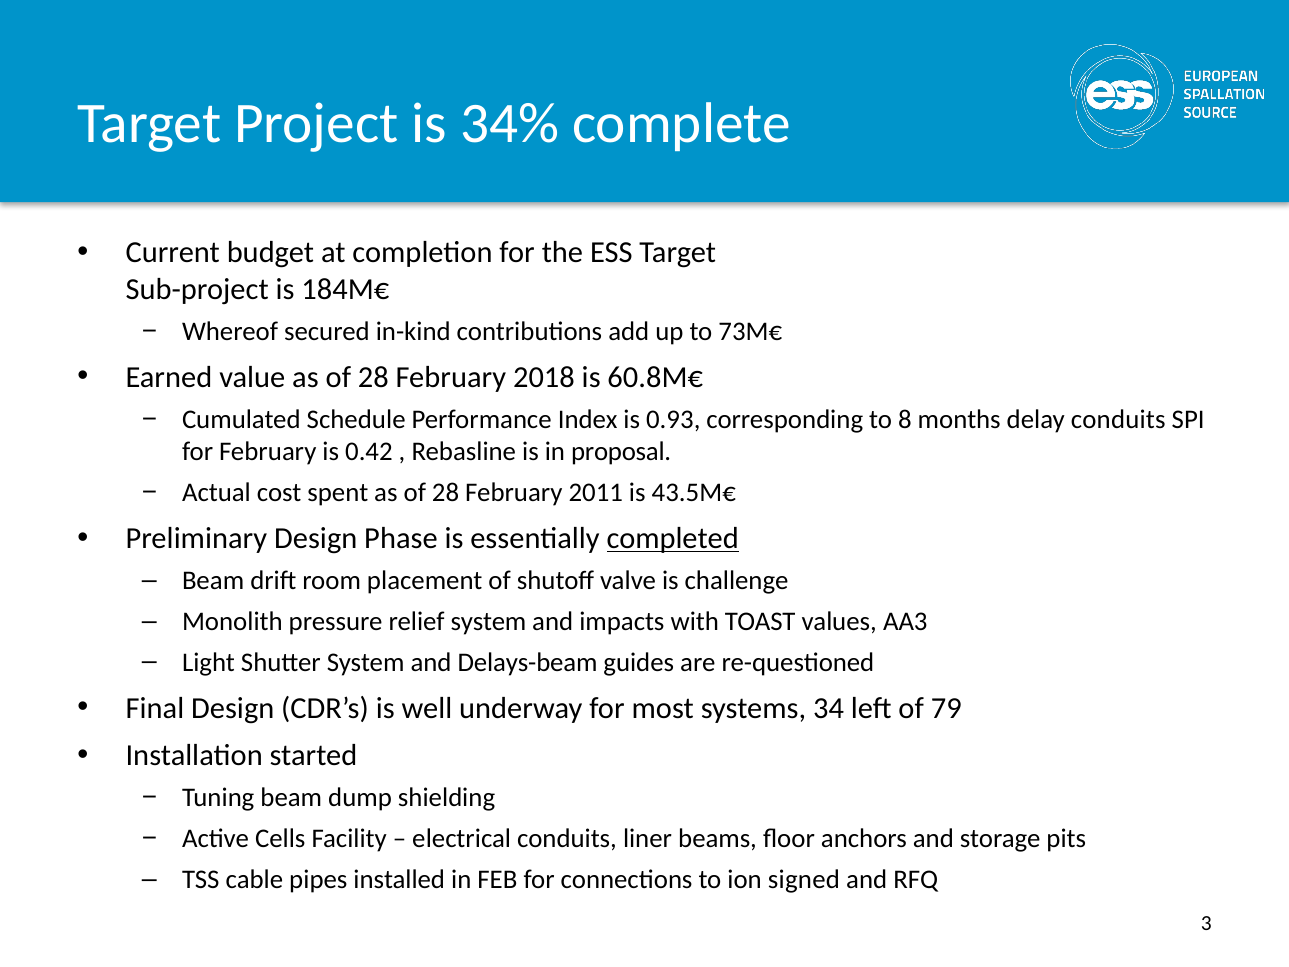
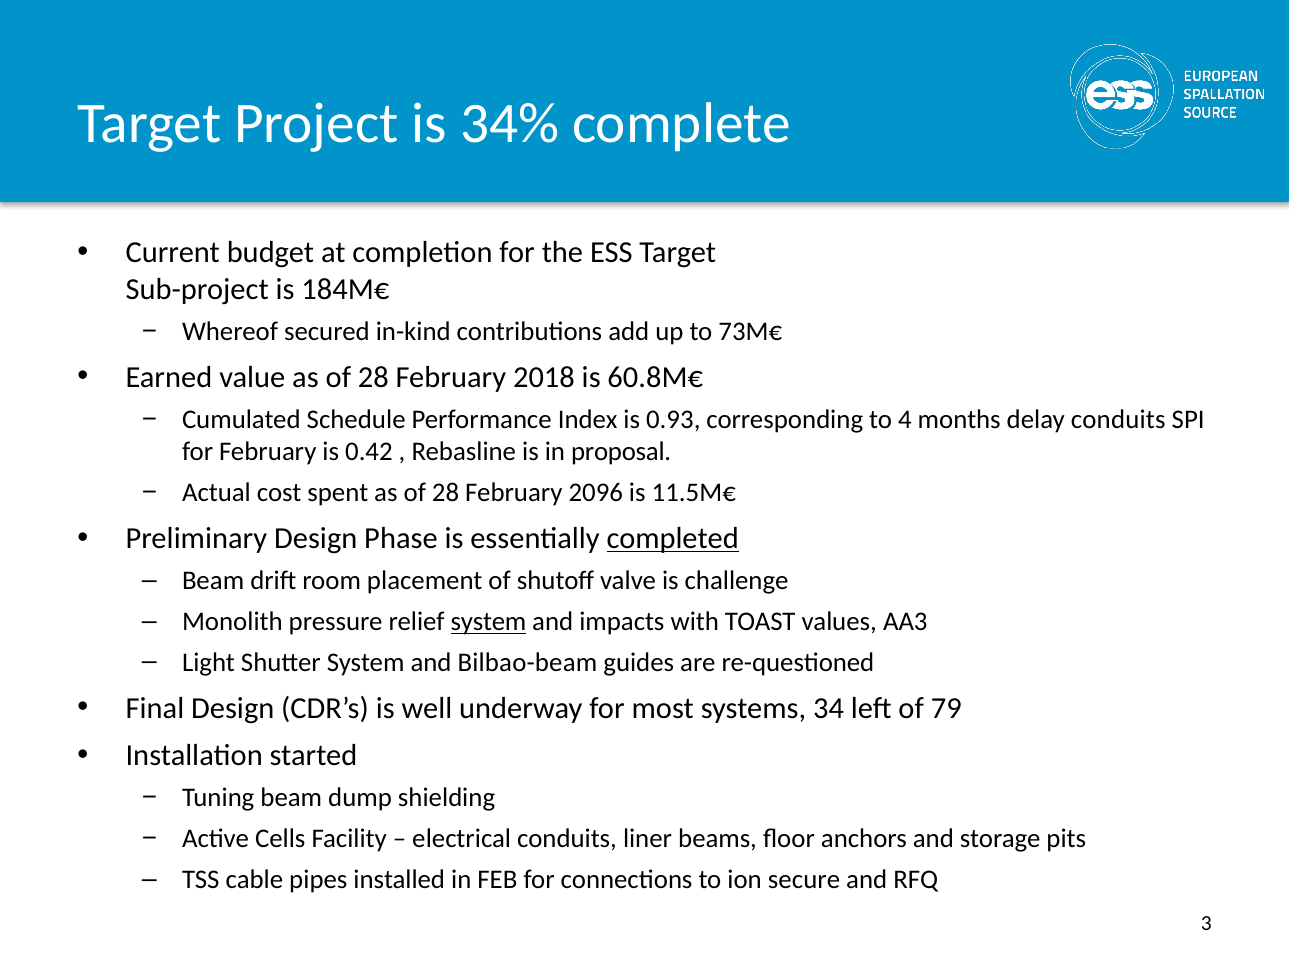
8: 8 -> 4 (905, 420)
2011: 2011 -> 2096 (596, 493)
43.5M€: 43.5M€ -> 11.5M€ (694, 493)
system underline: none -> present (488, 622)
Delays-beam: Delays-beam -> Bilbao-beam (527, 662)
signed: signed -> secure (804, 879)
